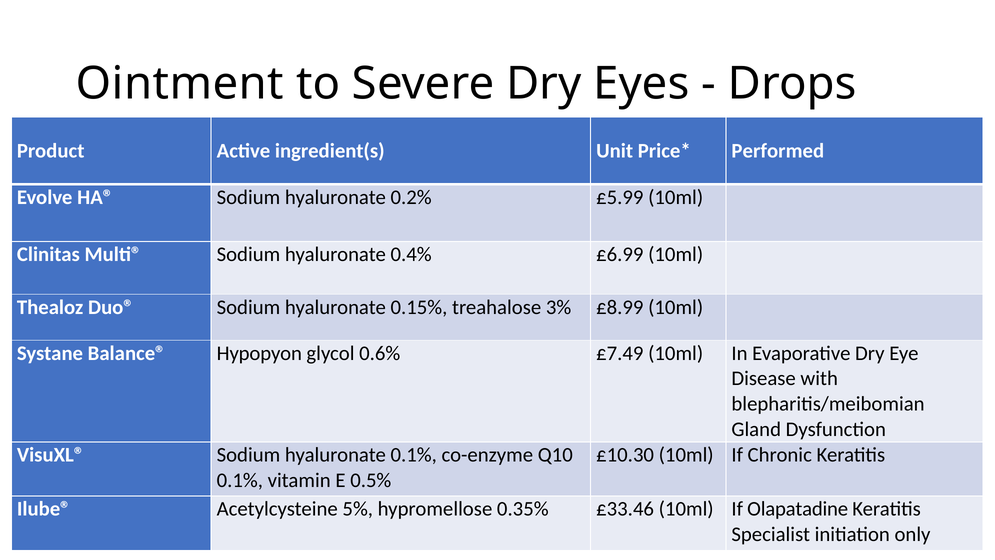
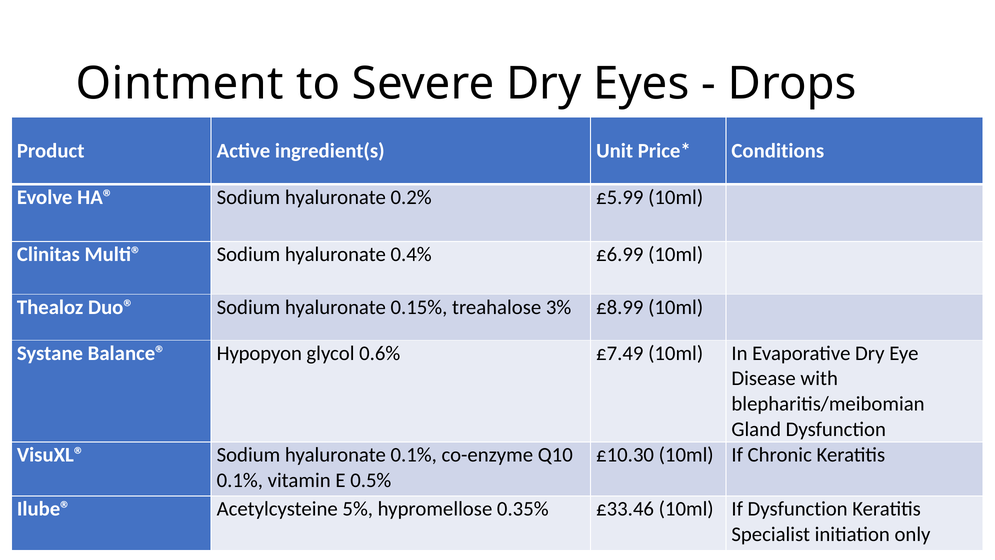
Performed: Performed -> Conditions (778, 151)
If Olapatadine: Olapatadine -> Dysfunction (798, 509)
